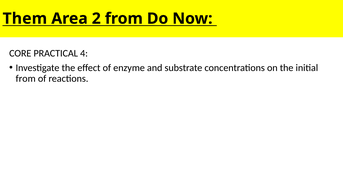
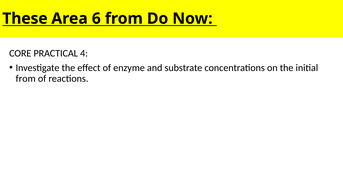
Them: Them -> These (25, 19)
2: 2 -> 6 (96, 19)
